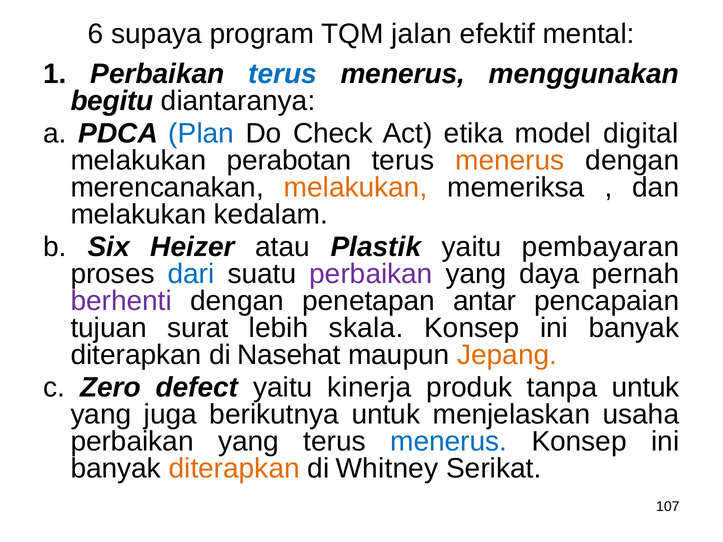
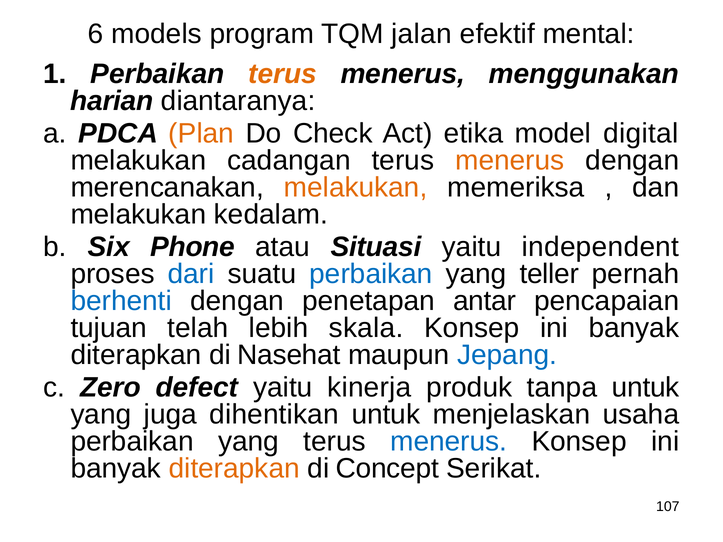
supaya: supaya -> models (157, 34)
terus colour: blue -> orange (282, 74)
begitu: begitu -> harian (112, 101)
Plan colour: blue -> orange (201, 133)
perabotan: perabotan -> cadangan (289, 160)
Heizer: Heizer -> Phone (193, 247)
Plastik: Plastik -> Situasi (376, 247)
pembayaran: pembayaran -> independent (600, 247)
perbaikan colour: purple -> blue (371, 274)
daya: daya -> teller (549, 274)
berhenti colour: purple -> blue (121, 301)
surat: surat -> telah (198, 328)
Jepang colour: orange -> blue (507, 355)
berikutnya: berikutnya -> dihentikan (274, 415)
Whitney: Whitney -> Concept (387, 469)
